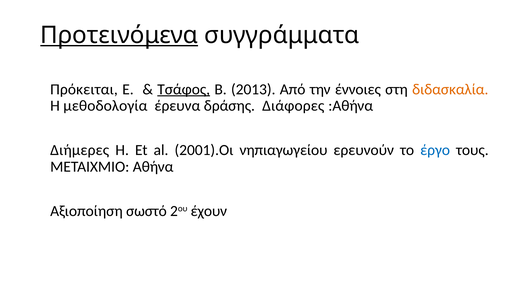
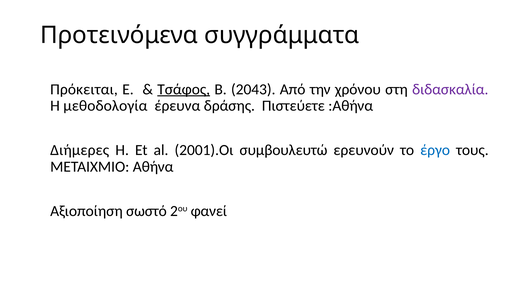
Προτεινόμενα underline: present -> none (119, 35)
2013: 2013 -> 2043 (253, 89)
έννοιες: έννοιες -> χρόνου (358, 89)
διδασκαλία colour: orange -> purple (450, 89)
Διάφορες: Διάφορες -> Πιστεύετε (293, 106)
νηπιαγωγείου: νηπιαγωγείου -> συμβουλευτώ (284, 150)
έχουν: έχουν -> φανεί (209, 211)
